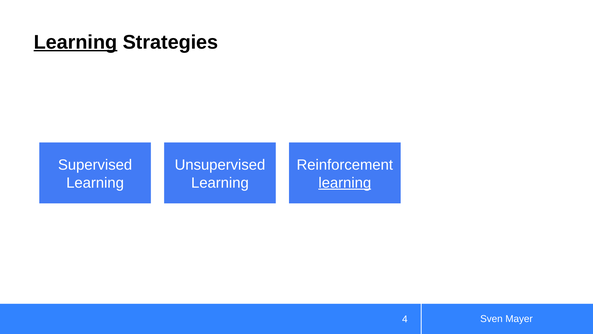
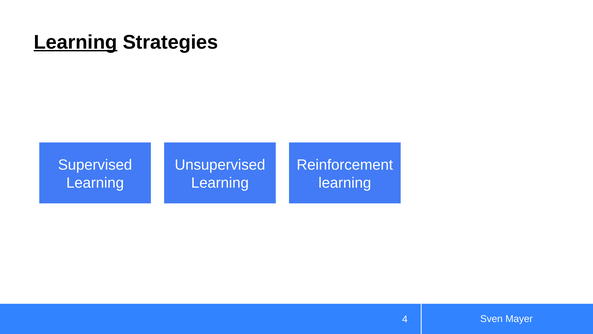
learning underline: present -> none (345, 183)
